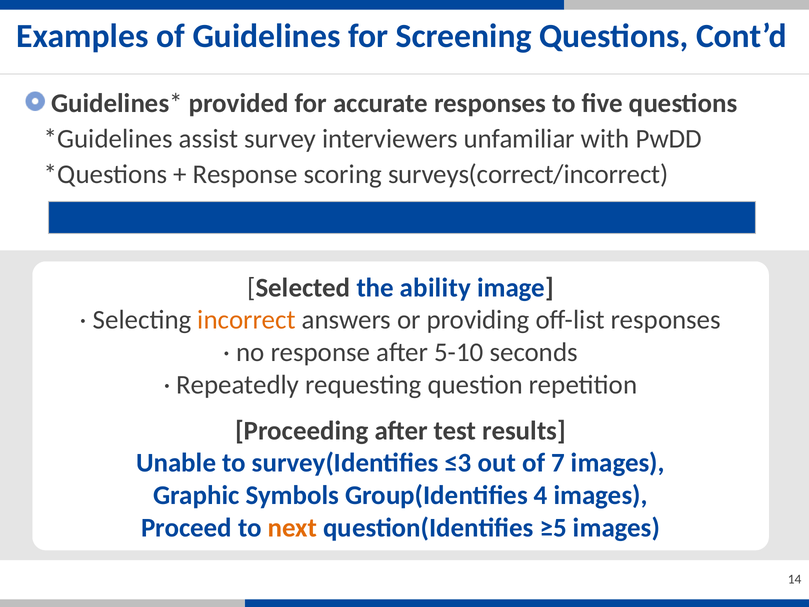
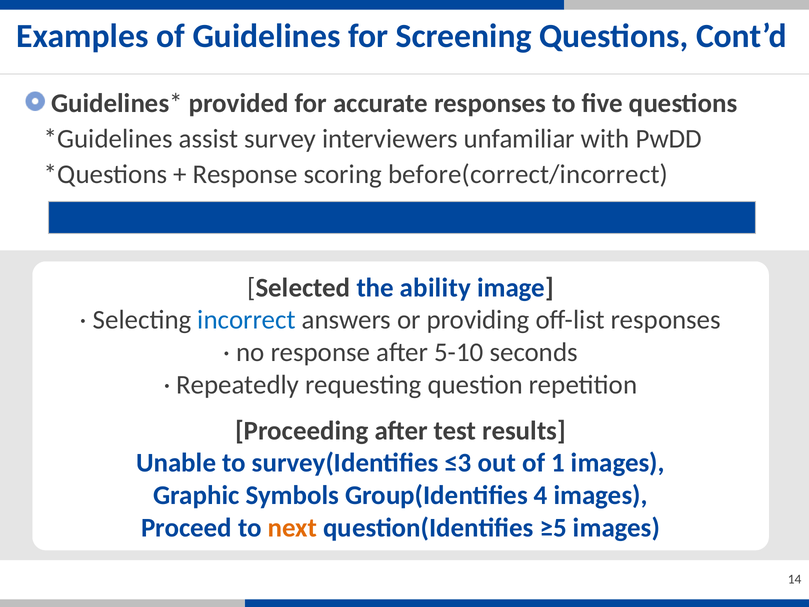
surveys(correct/incorrect: surveys(correct/incorrect -> before(correct/incorrect (528, 174)
incorrect colour: orange -> blue (246, 320)
7: 7 -> 1 (558, 463)
